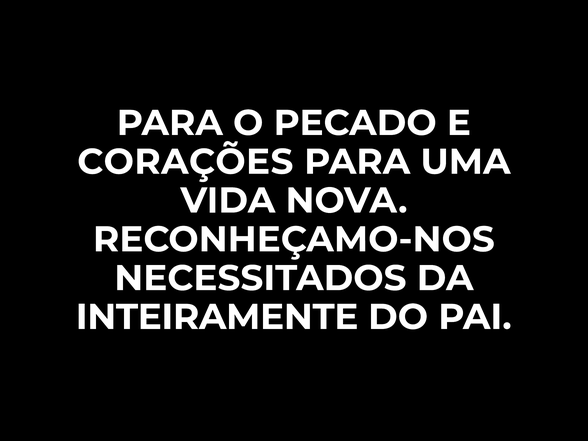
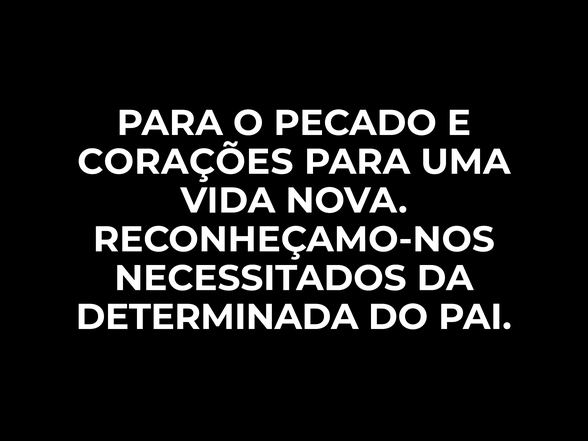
INTEIRAMENTE: INTEIRAMENTE -> DETERMINADA (217, 317)
